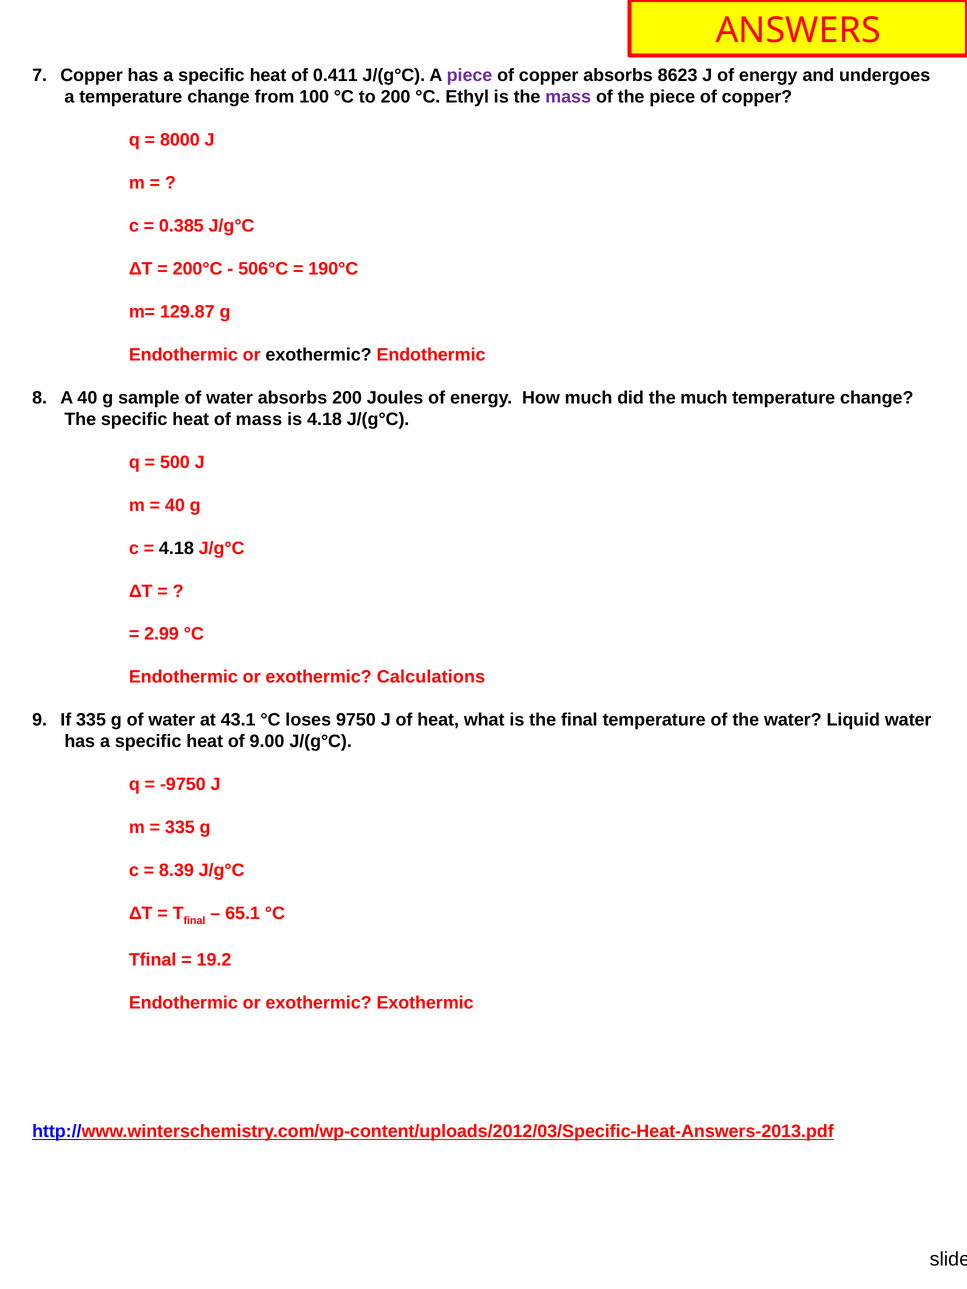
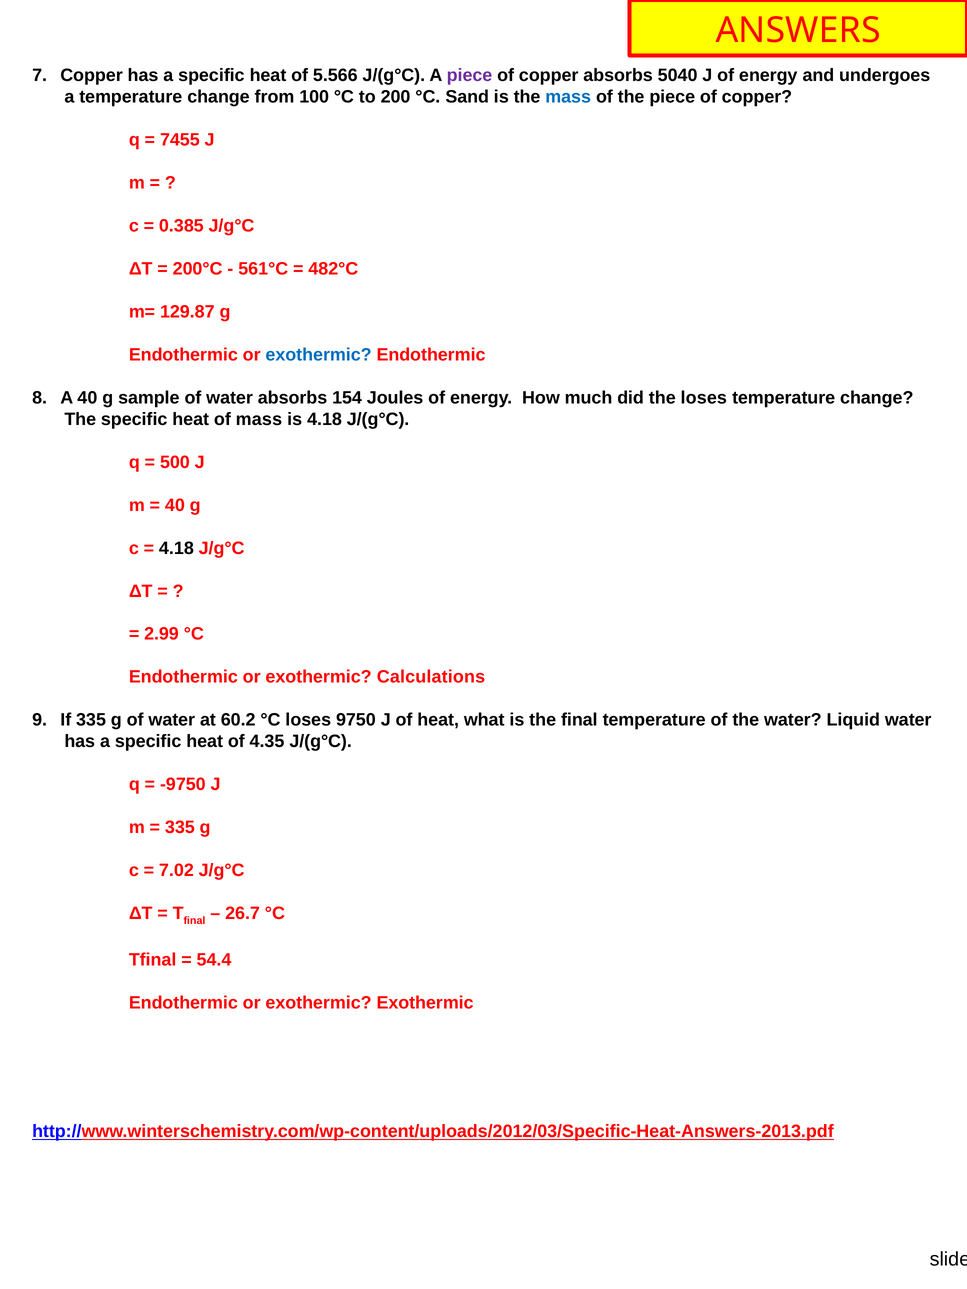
0.411: 0.411 -> 5.566 (335, 75)
8623: 8623 -> 5040 (678, 75)
Ethyl: Ethyl -> Sand (467, 97)
mass colour: purple -> blue (568, 97)
8000: 8000 -> 7455 (180, 140)
506°C: 506°C -> 561°C (263, 269)
190°C: 190°C -> 482°C (333, 269)
exothermic colour: black -> blue (319, 355)
absorbs 200: 200 -> 154 (347, 398)
the much: much -> loses (704, 398)
43.1: 43.1 -> 60.2 (238, 720)
9.00: 9.00 -> 4.35 (267, 742)
8.39: 8.39 -> 7.02 (176, 871)
65.1: 65.1 -> 26.7 (243, 914)
19.2: 19.2 -> 54.4 (214, 960)
